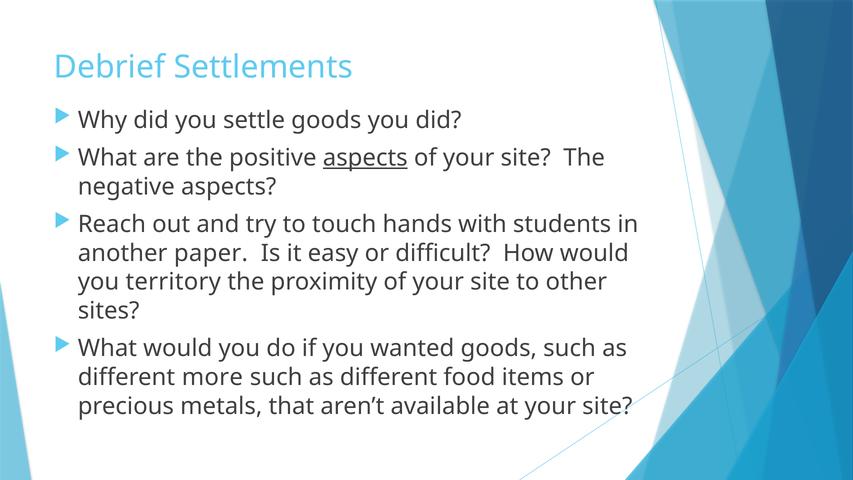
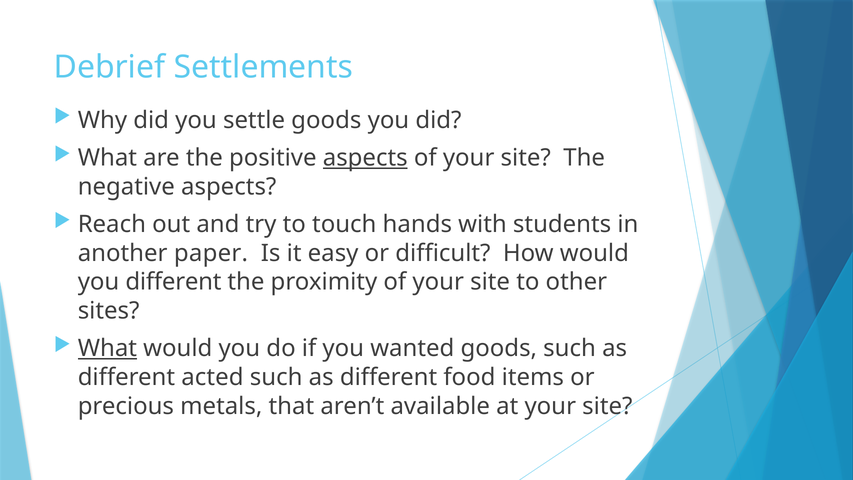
you territory: territory -> different (173, 282)
What underline: none -> present (107, 348)
more: more -> acted (212, 377)
